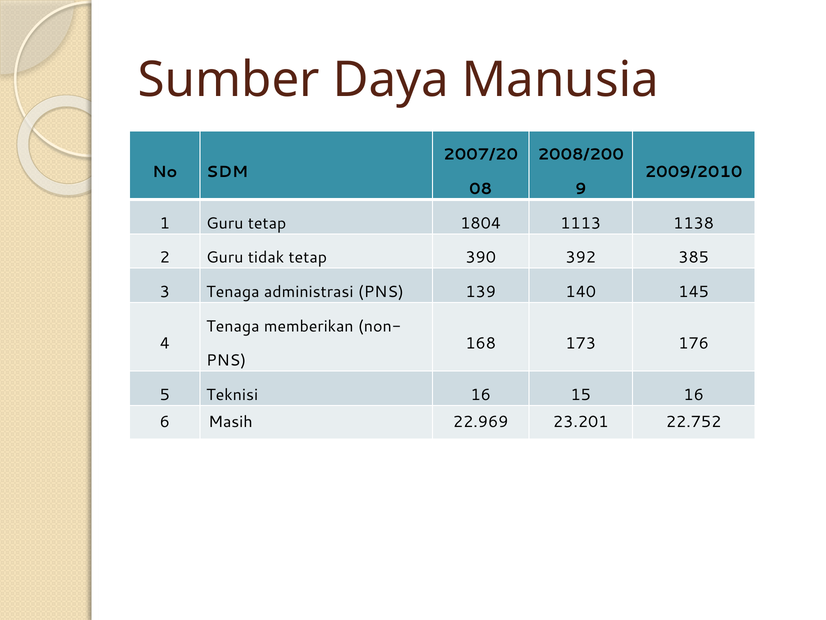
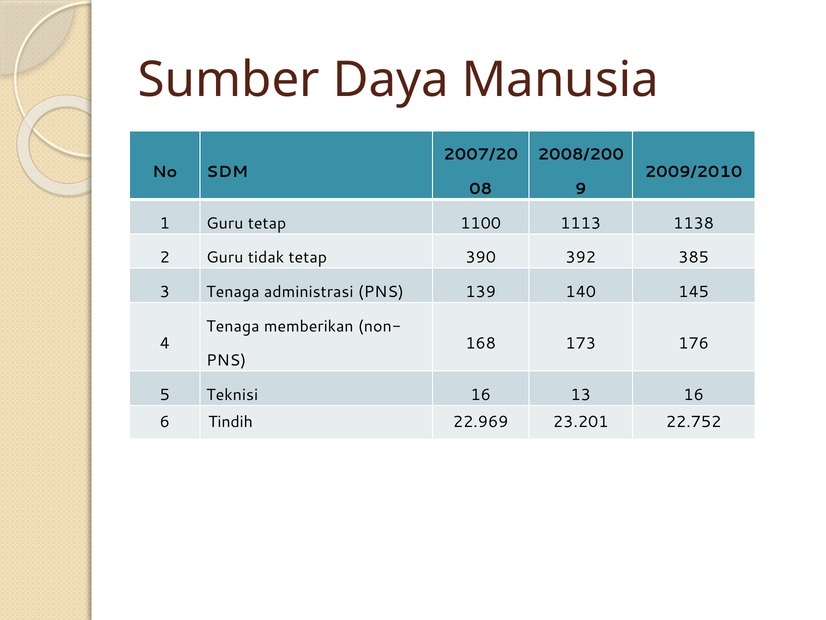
1804: 1804 -> 1100 (481, 223)
15: 15 -> 13 (581, 395)
Masih: Masih -> Tindih (231, 422)
